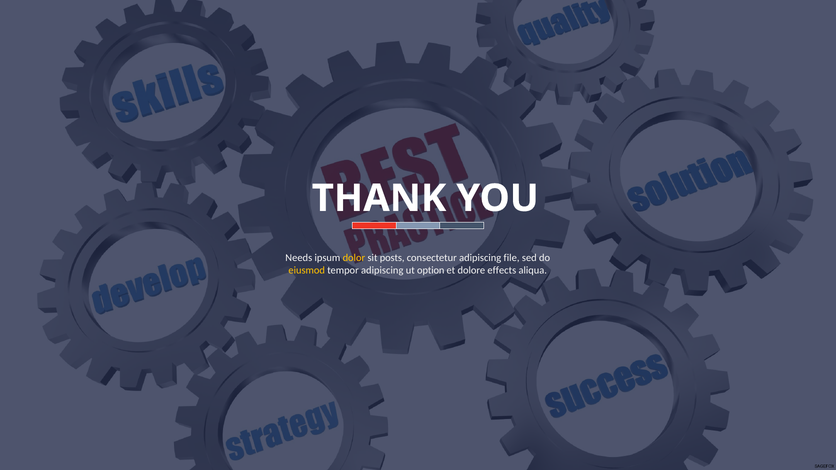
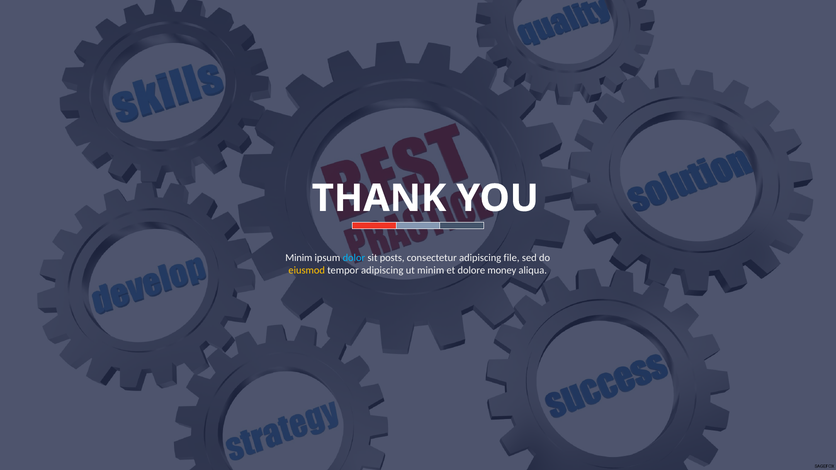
Needs: Needs -> Minim (299, 258)
dolor colour: yellow -> light blue (354, 258)
ut option: option -> minim (431, 271)
effects: effects -> money (502, 271)
